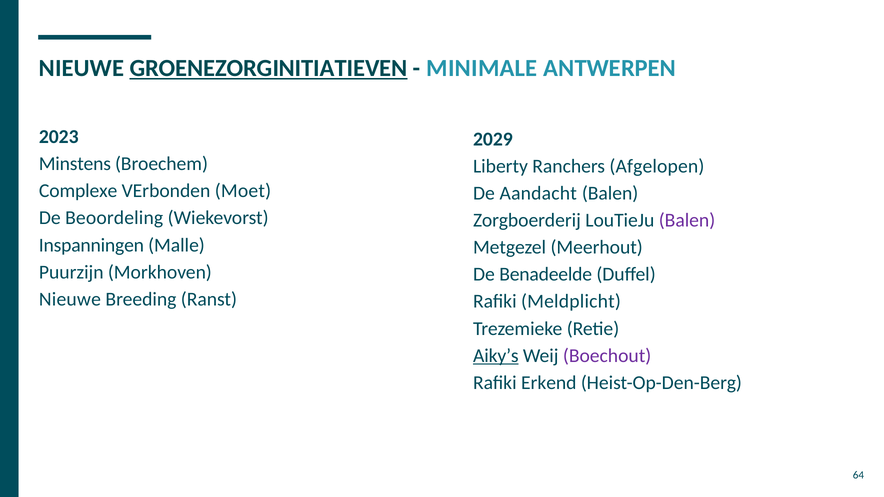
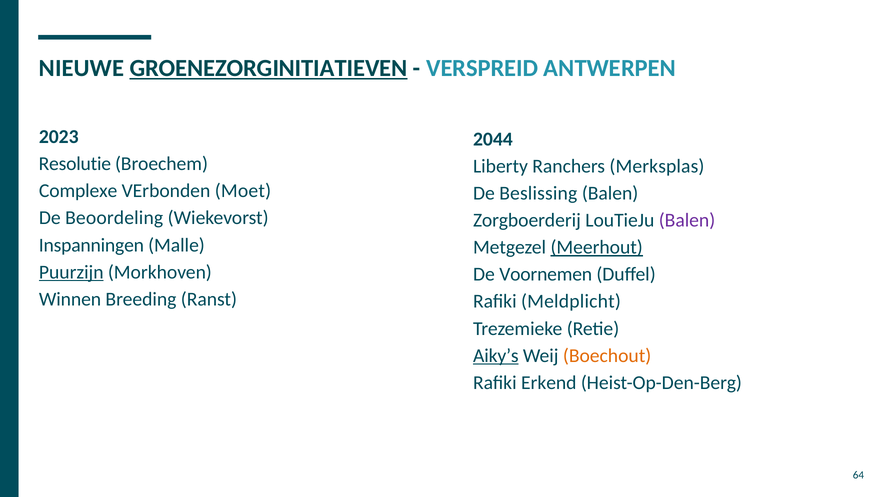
MINIMALE: MINIMALE -> VERSPREID (482, 68)
2029: 2029 -> 2044 (493, 139)
Minstens: Minstens -> Resolutie (75, 164)
Afgelopen: Afgelopen -> Merksplas (657, 166)
Aandacht: Aandacht -> Beslissing (538, 193)
Meerhout underline: none -> present (597, 247)
Puurzijn underline: none -> present (71, 272)
Benadeelde: Benadeelde -> Voornemen (546, 275)
Nieuwe: Nieuwe -> Winnen (70, 299)
Boechout colour: purple -> orange (607, 356)
